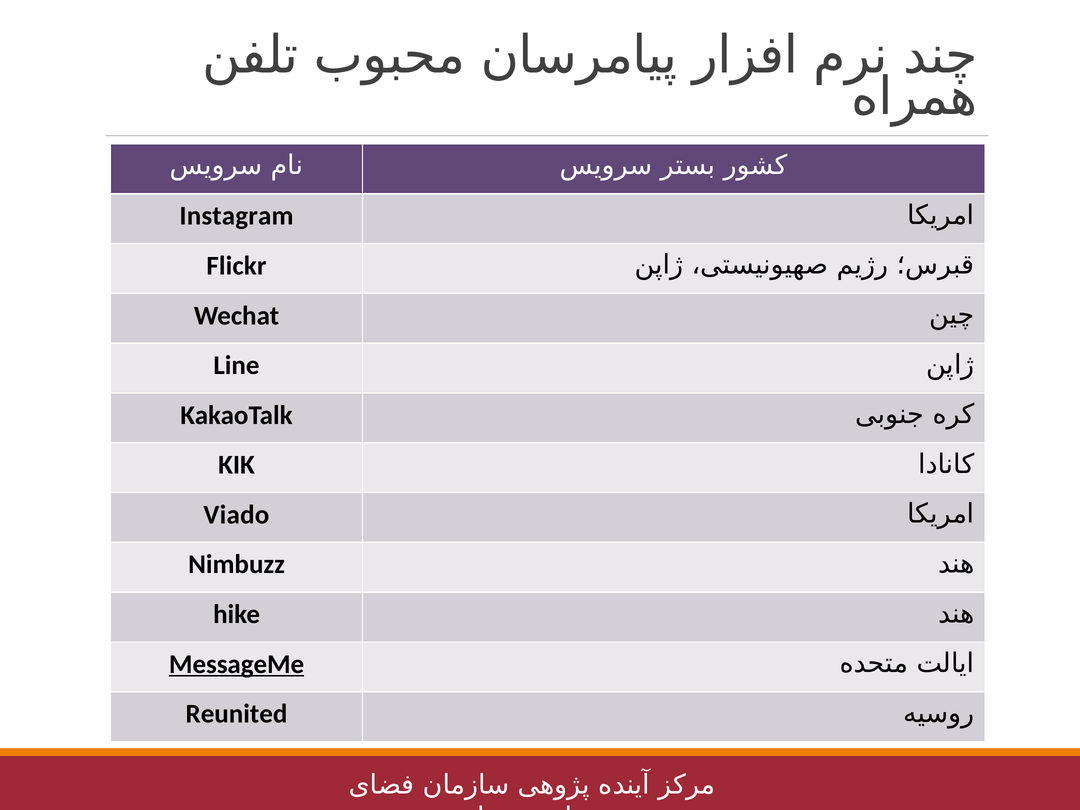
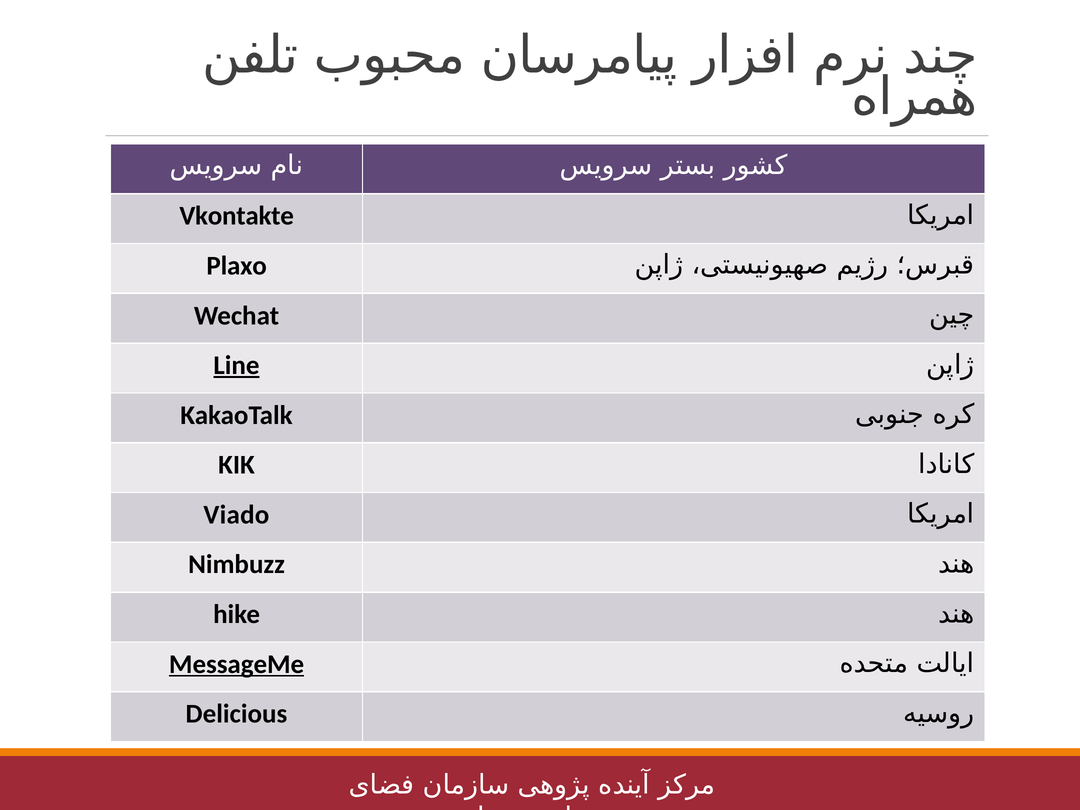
Instagram: Instagram -> Vkontakte (237, 216)
Flickr: Flickr -> Plaxo (237, 266)
Line underline: none -> present (236, 365)
Reunited: Reunited -> Delicious (236, 714)
